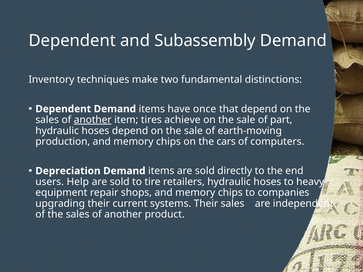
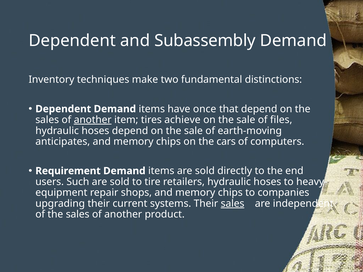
part: part -> files (281, 120)
production: production -> anticipates (63, 142)
Depreciation: Depreciation -> Requirement (68, 171)
Help: Help -> Such (78, 182)
sales underline: none -> present (233, 204)
